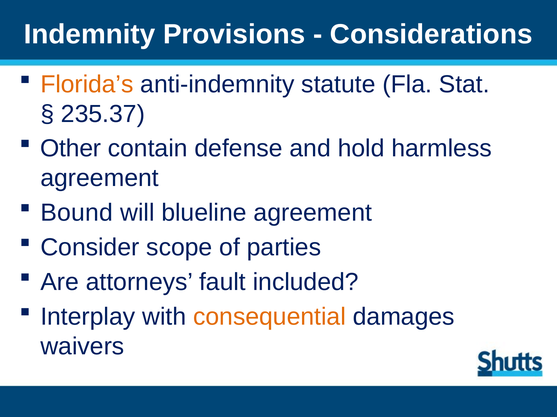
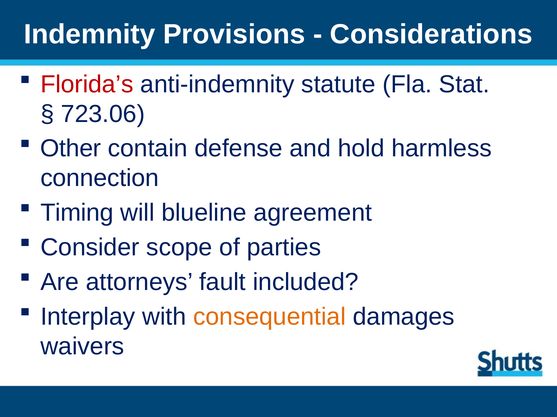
Florida’s colour: orange -> red (87, 84)
235.37: 235.37 -> 723.06 (103, 114)
agreement: agreement -> connection (100, 178)
Bound: Bound -> Timing (77, 213)
